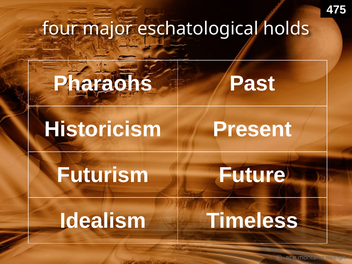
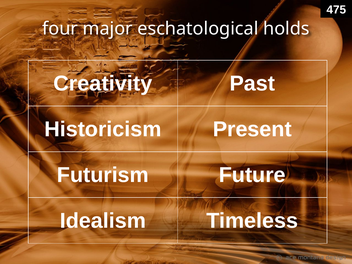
Pharaohs: Pharaohs -> Creativity (103, 84)
